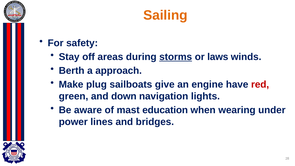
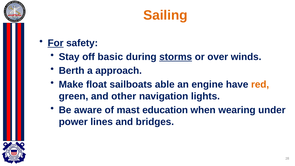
For underline: none -> present (56, 43)
areas: areas -> basic (110, 57)
laws: laws -> over (218, 57)
plug: plug -> float (96, 84)
give: give -> able (165, 84)
red colour: red -> orange (260, 84)
down: down -> other (124, 96)
